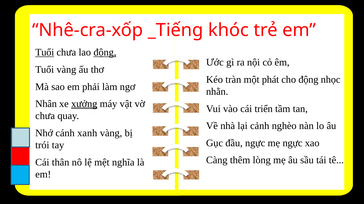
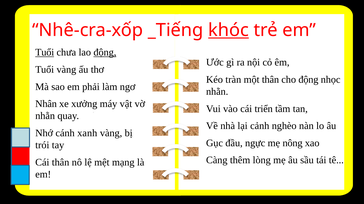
khóc underline: none -> present (228, 30)
một phát: phát -> thân (270, 80)
xưởng underline: present -> none (84, 104)
chưa: chưa -> nhằn (45, 116)
mẹ ngực: ngực -> nông (293, 144)
nghĩa: nghĩa -> mạng (123, 163)
